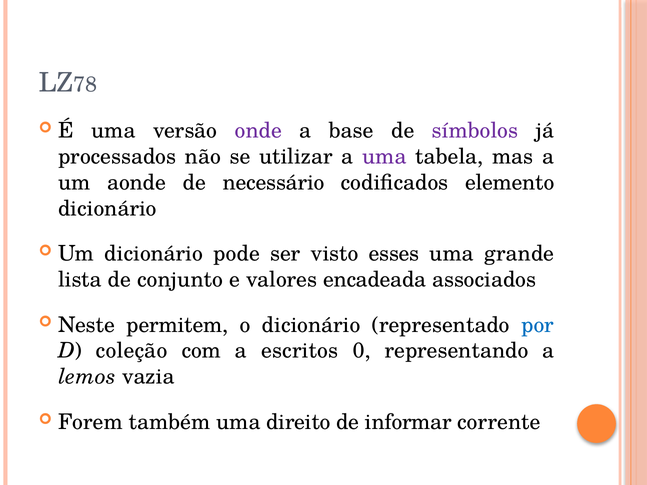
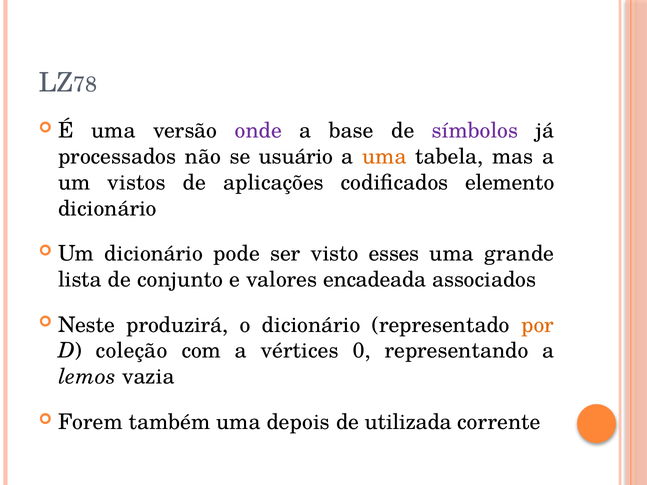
utilizar: utilizar -> usuário (296, 157)
uma colour: purple -> orange (384, 157)
aonde: aonde -> vistos (137, 183)
necessário: necessário -> aplicações (274, 183)
permitem: permitem -> produzirá (177, 325)
por colour: blue -> orange (538, 325)
escritos: escritos -> vértices (300, 351)
direito: direito -> depois (298, 422)
informar: informar -> utilizada (408, 422)
